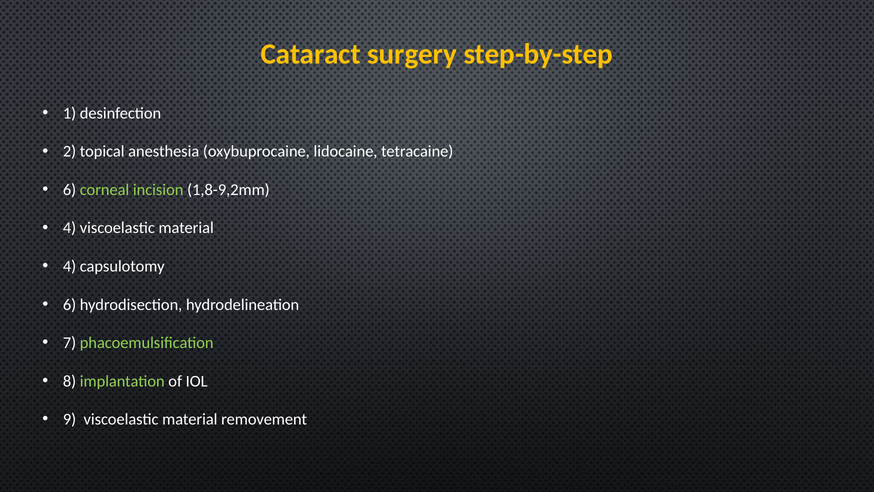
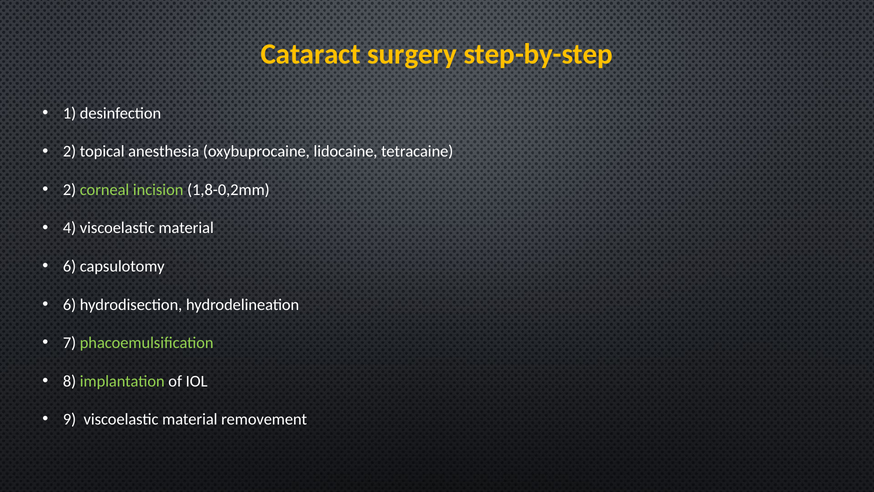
6: 6 -> 2 (70, 190)
1,8-9,2mm: 1,8-9,2mm -> 1,8-0,2mm (228, 190)
4: 4 -> 6 (70, 266)
